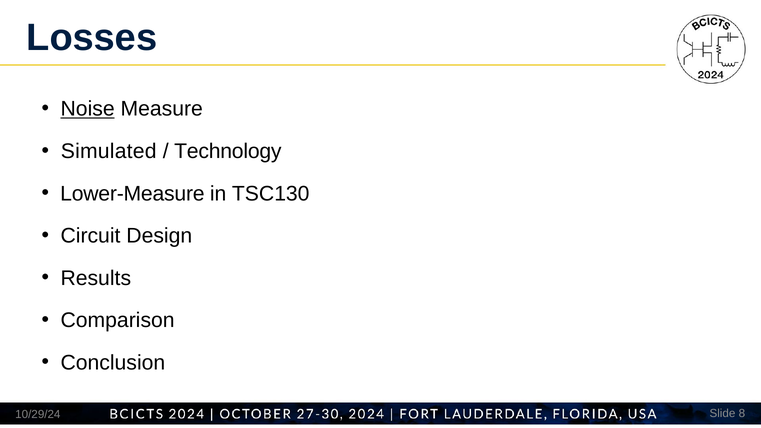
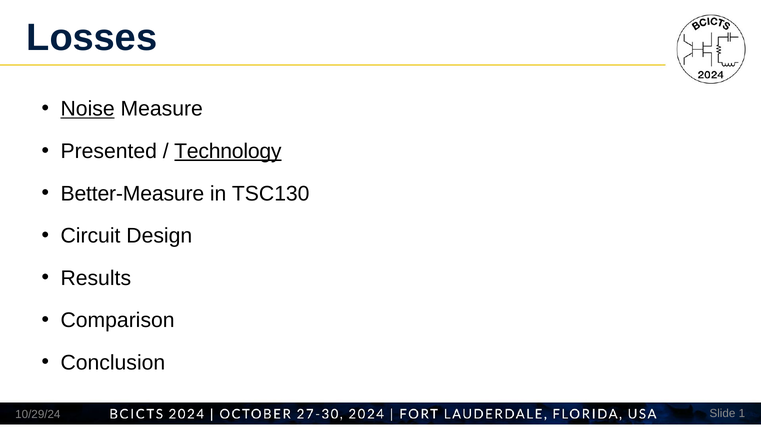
Simulated: Simulated -> Presented (109, 151)
Technology underline: none -> present (228, 151)
Lower-Measure: Lower-Measure -> Better-Measure (132, 194)
8: 8 -> 1 (742, 413)
